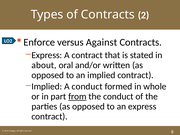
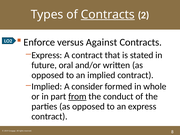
Contracts underline: none -> present (108, 15)
about: about -> future (44, 65)
A conduct: conduct -> consider (87, 86)
